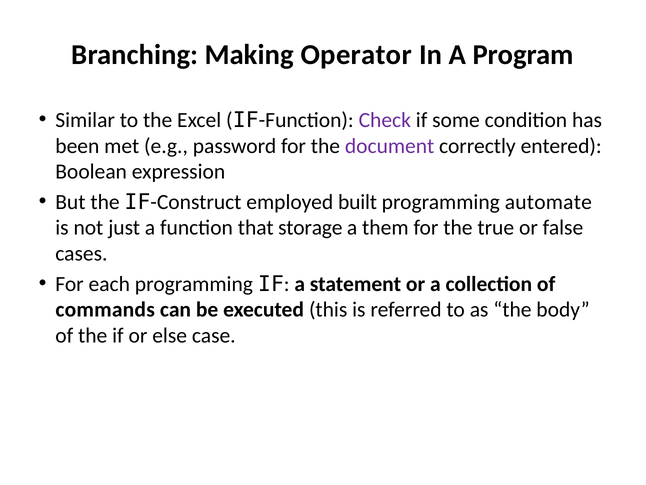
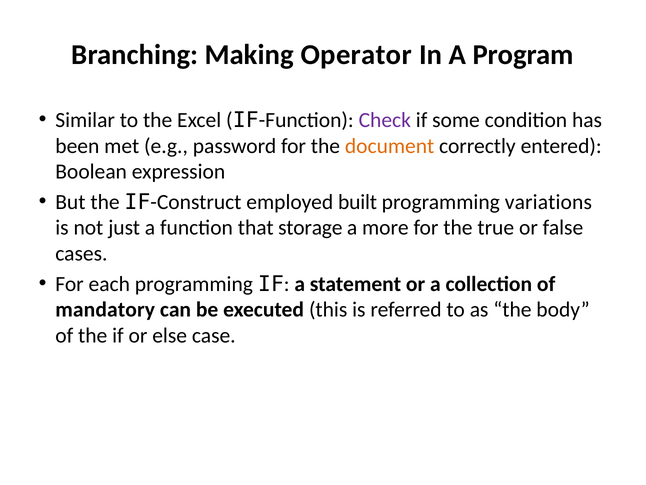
document colour: purple -> orange (390, 146)
automate: automate -> variations (548, 202)
them: them -> more (385, 228)
commands: commands -> mandatory (105, 309)
